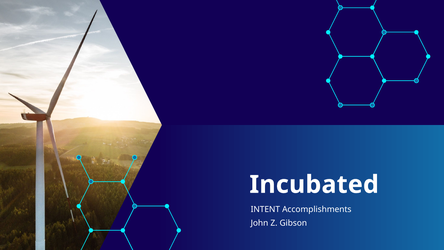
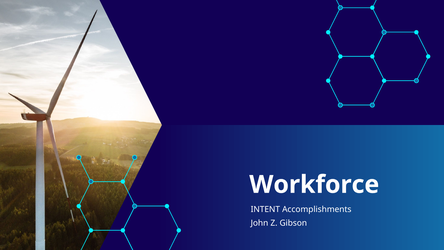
Incubated: Incubated -> Workforce (314, 184)
